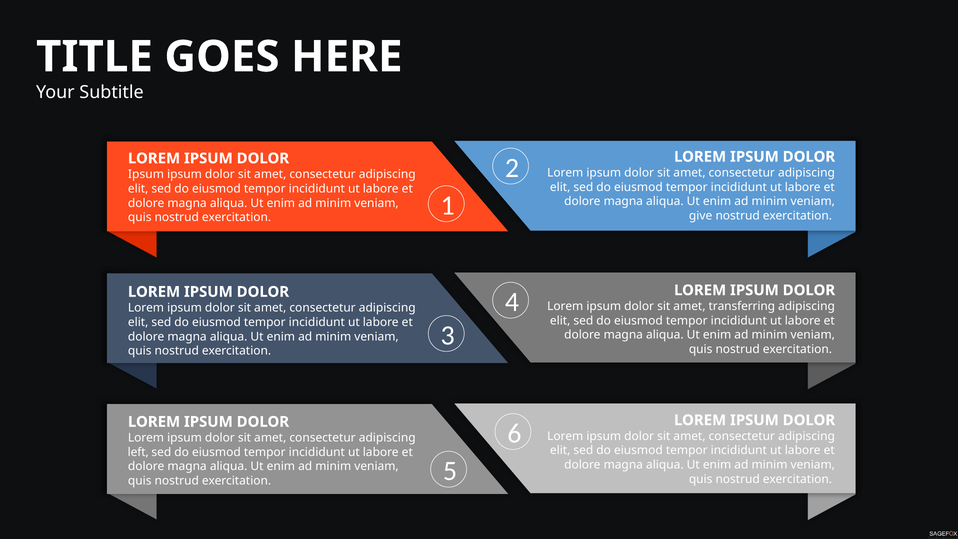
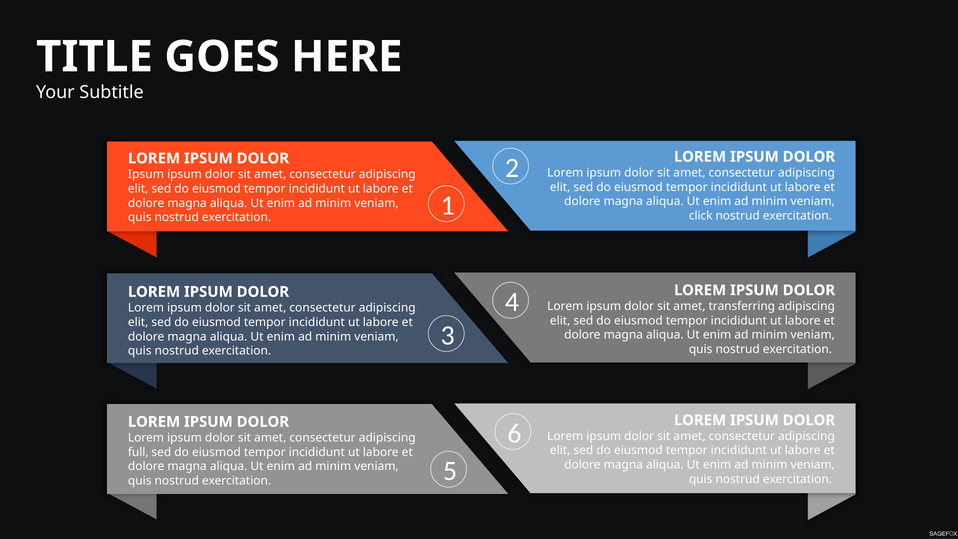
give: give -> click (701, 216)
left: left -> full (138, 452)
